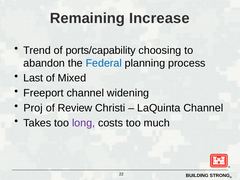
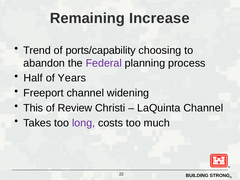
Federal colour: blue -> purple (104, 63)
Last: Last -> Half (33, 78)
Mixed: Mixed -> Years (72, 78)
Proj: Proj -> This (33, 108)
